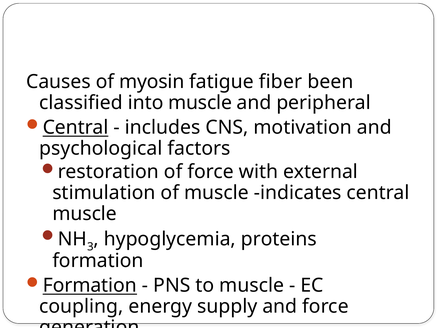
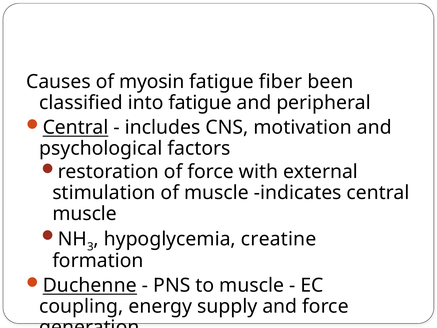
into muscle: muscle -> fatigue (200, 103)
proteins: proteins -> creatine (279, 239)
Formation: Formation -> Duchenne (90, 285)
